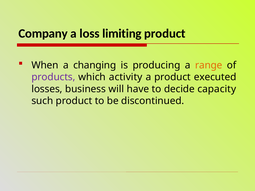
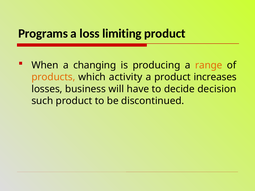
Company: Company -> Programs (43, 33)
products colour: purple -> orange (53, 77)
executed: executed -> increases (215, 77)
capacity: capacity -> decision (217, 89)
